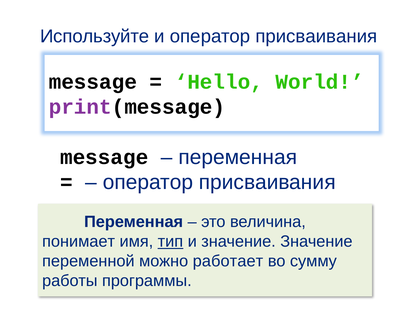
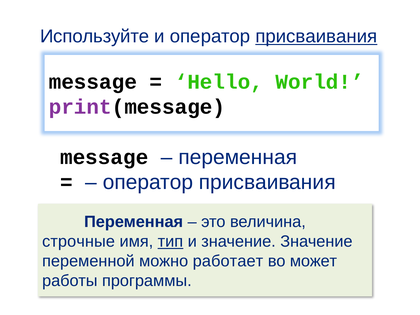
присваивания underline: none -> present (316, 36)
понимает: понимает -> строчные (79, 241)
сумму: сумму -> может (313, 261)
